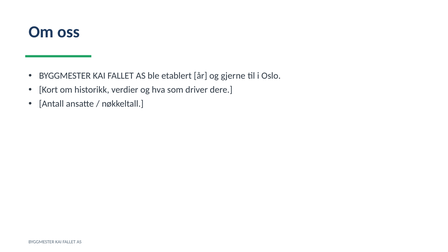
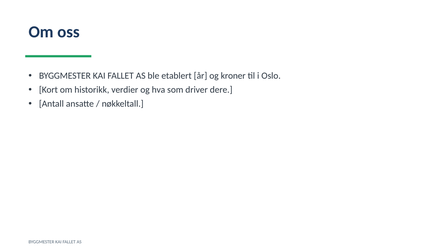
gjerne: gjerne -> kroner (233, 76)
